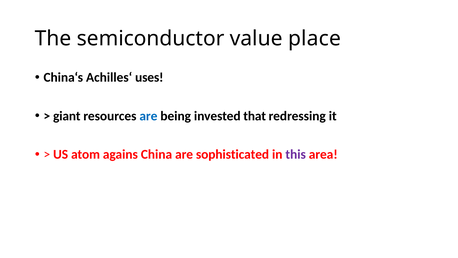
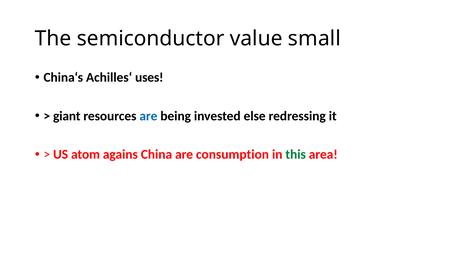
place: place -> small (314, 38)
that: that -> else (255, 116)
sophisticated: sophisticated -> consumption (232, 154)
this colour: purple -> green (296, 154)
